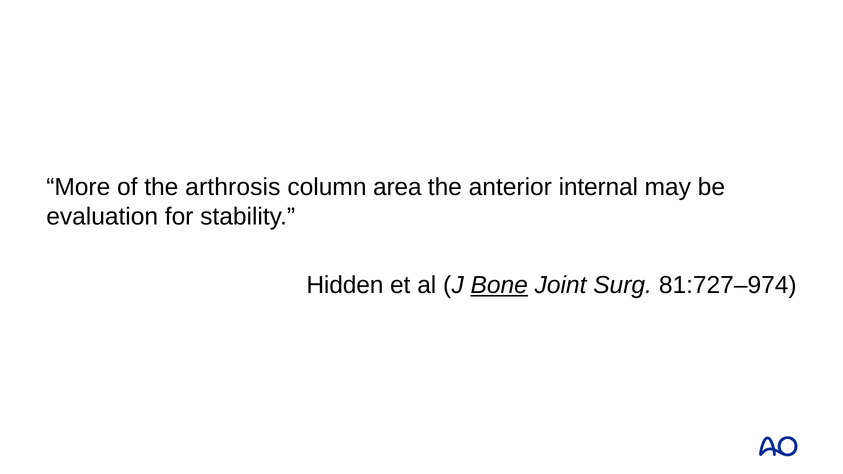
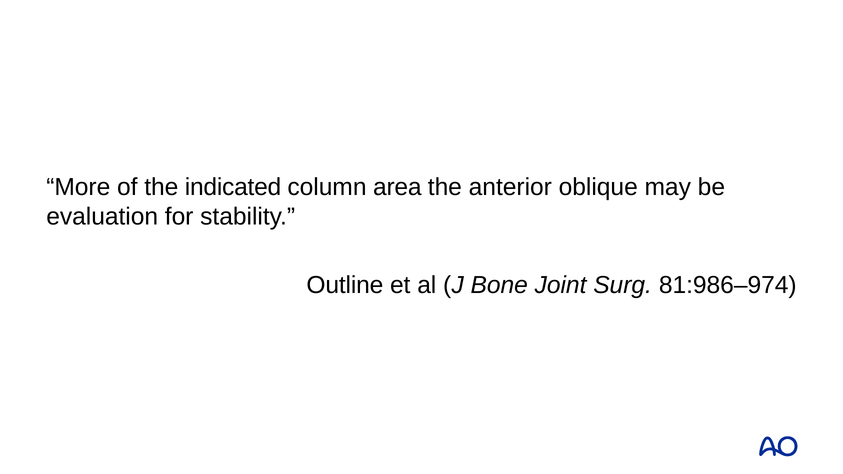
arthrosis: arthrosis -> indicated (233, 187)
internal: internal -> oblique (598, 187)
Hidden: Hidden -> Outline (345, 285)
Bone underline: present -> none (499, 285)
81:727–974: 81:727–974 -> 81:986–974 (728, 285)
